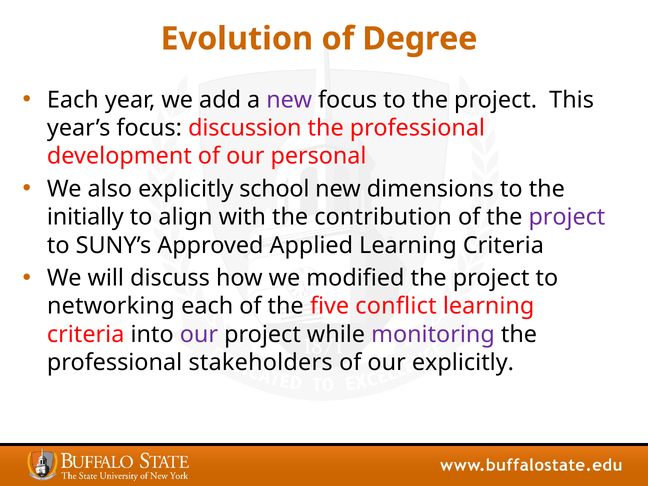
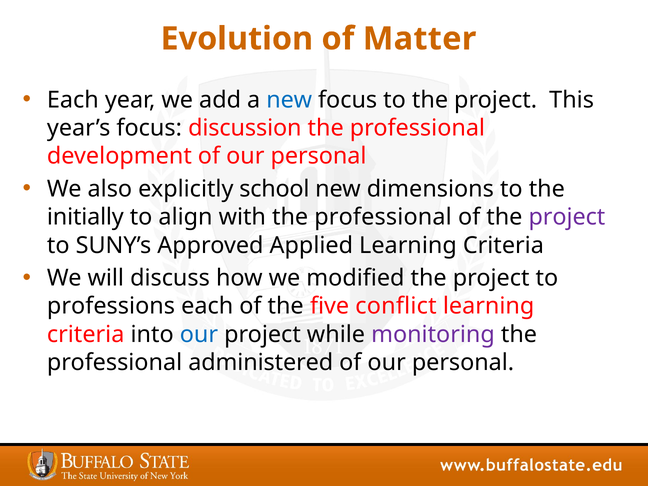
Degree: Degree -> Matter (420, 39)
new colour: purple -> blue (289, 100)
with the contribution: contribution -> professional (383, 217)
networking: networking -> professions (111, 306)
our colour: purple -> blue (199, 334)
stakeholders: stakeholders -> administered (261, 363)
explicitly: explicitly -> personal (463, 363)
